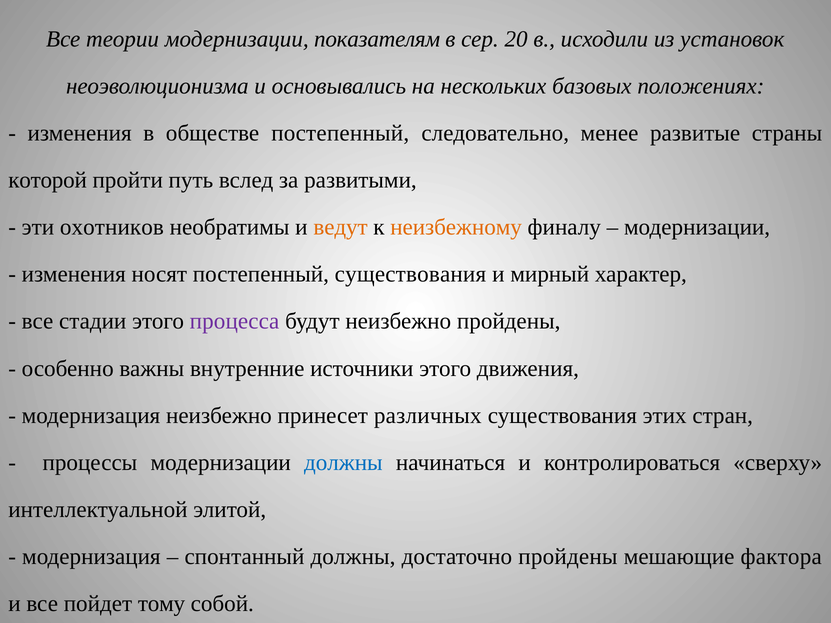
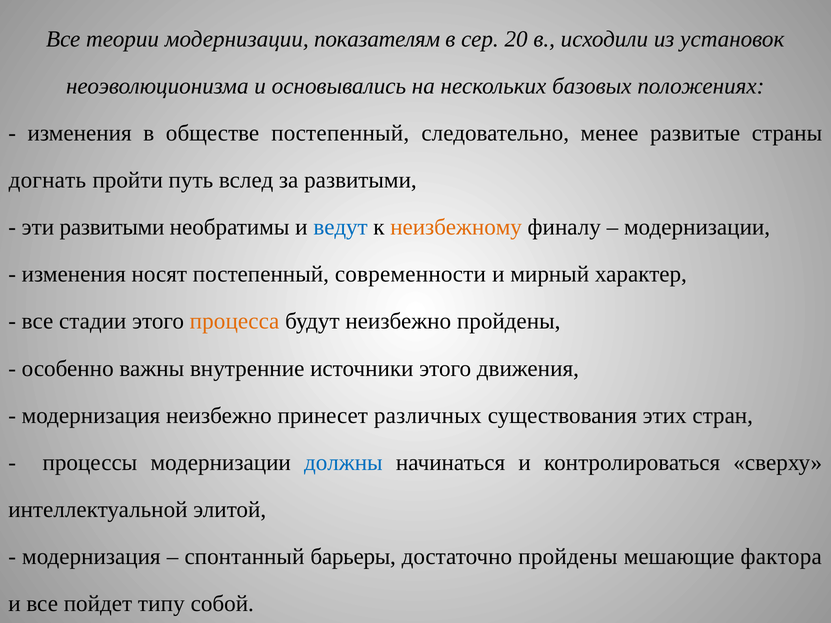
которой: которой -> догнать (47, 180)
эти охотников: охотников -> развитыми (112, 227)
ведут colour: orange -> blue (341, 227)
постепенный существования: существования -> современности (410, 274)
процесса colour: purple -> orange (235, 321)
спонтанный должны: должны -> барьеры (353, 557)
тому: тому -> типу (161, 604)
